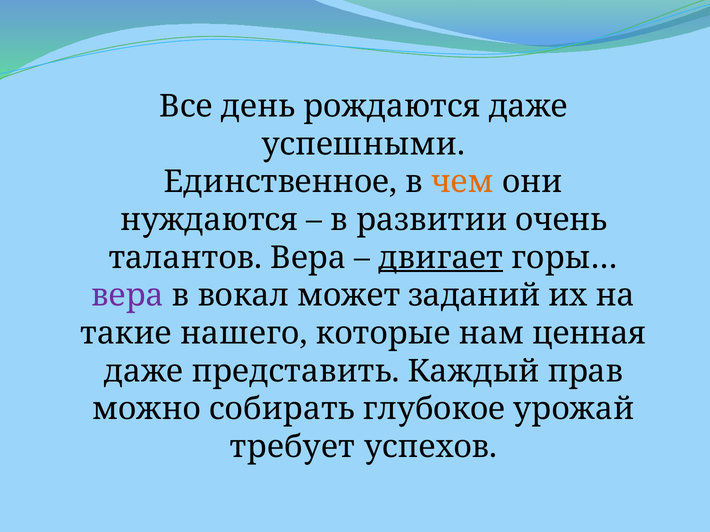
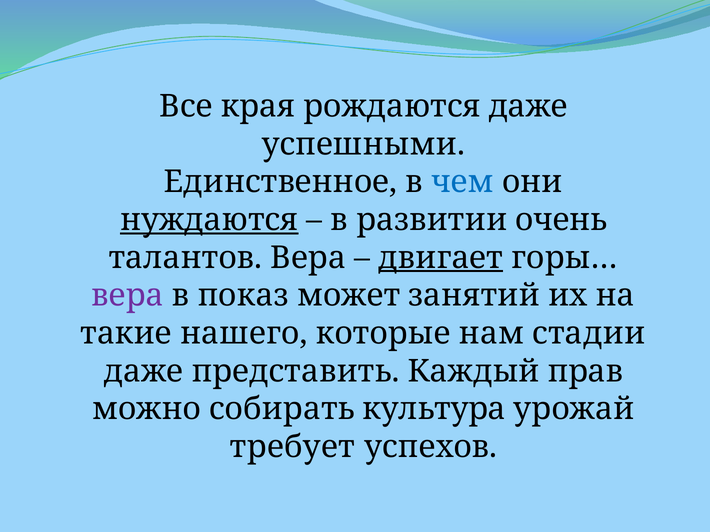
день: день -> края (258, 106)
чем colour: orange -> blue (462, 182)
нуждаются underline: none -> present (209, 220)
вокал: вокал -> показ (243, 296)
заданий: заданий -> занятий (474, 296)
ценная: ценная -> стадии (589, 334)
глубокое: глубокое -> культура (434, 409)
